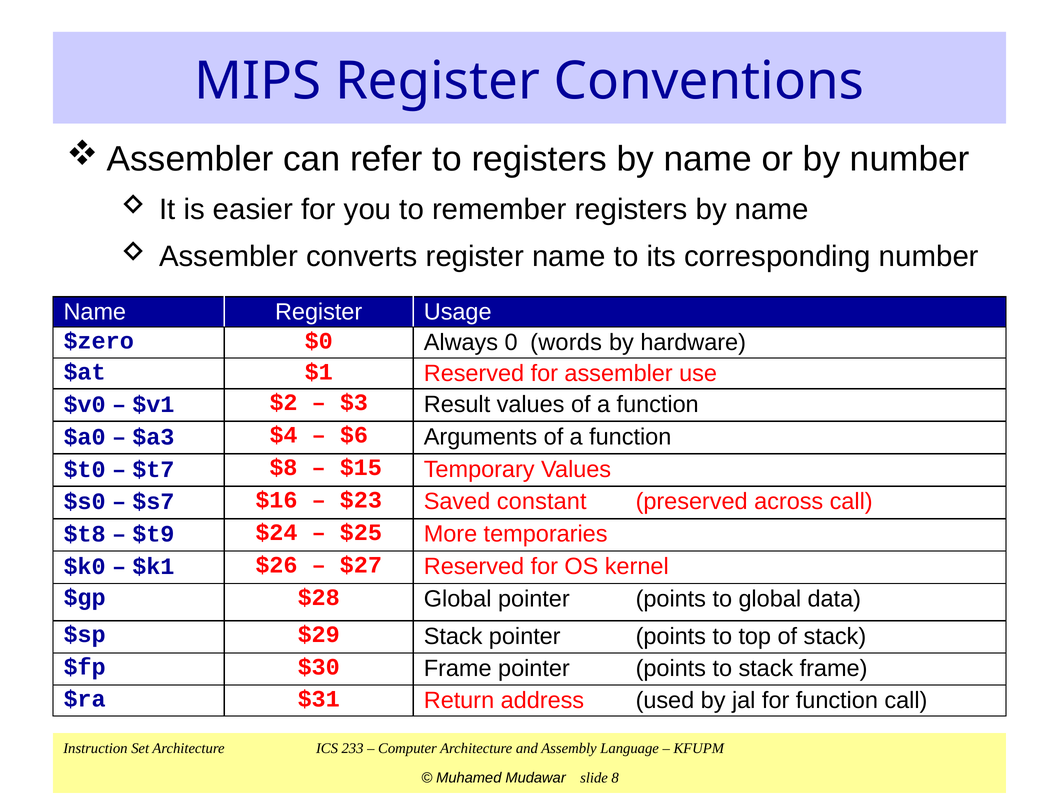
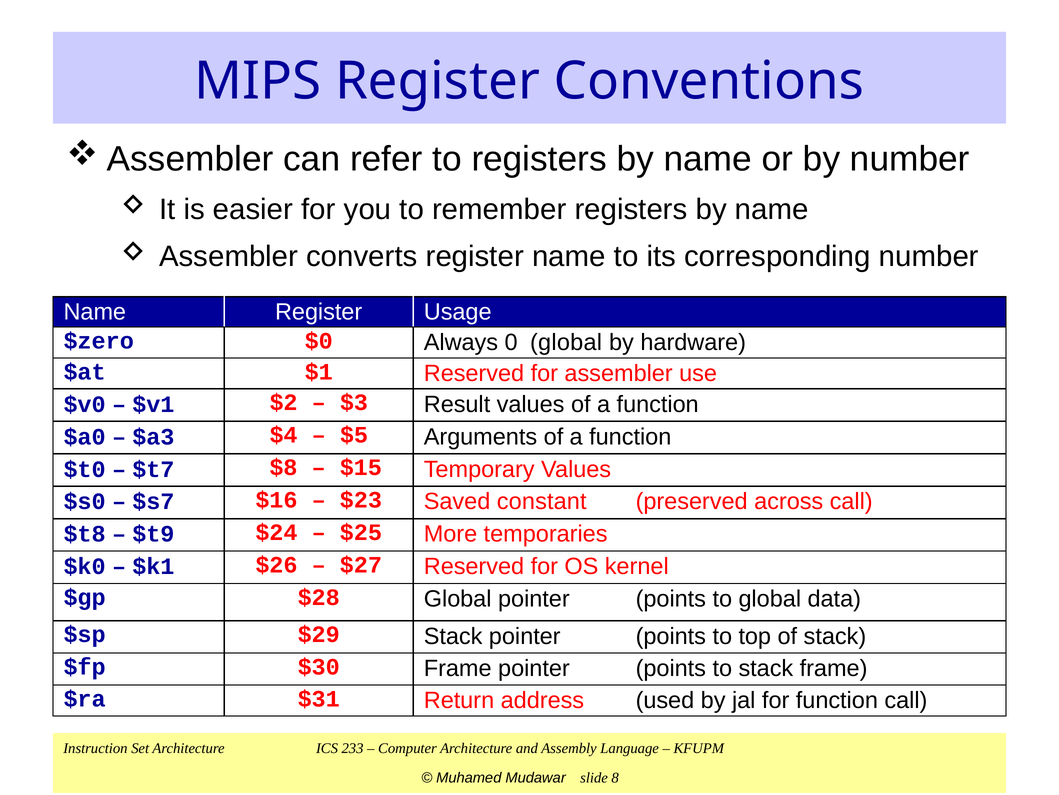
0 words: words -> global (566, 342)
$6: $6 -> $5 (354, 435)
